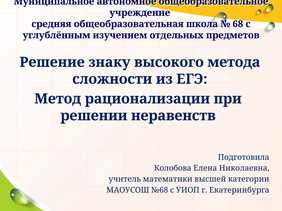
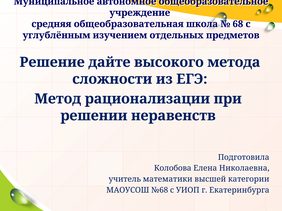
знаку: знаку -> дайте (109, 62)
